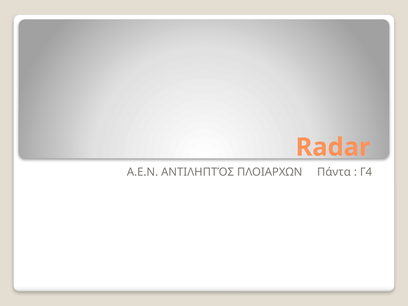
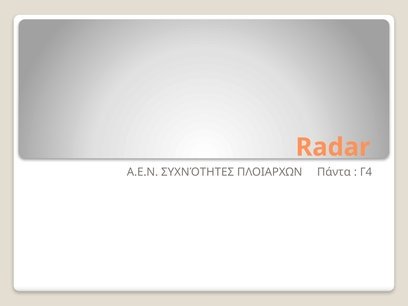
ΑΝΤΙΛΗΠΤΌΣ: ΑΝΤΙΛΗΠΤΌΣ -> ΣΥΧΝΌΤΗΤΕΣ (198, 172)
